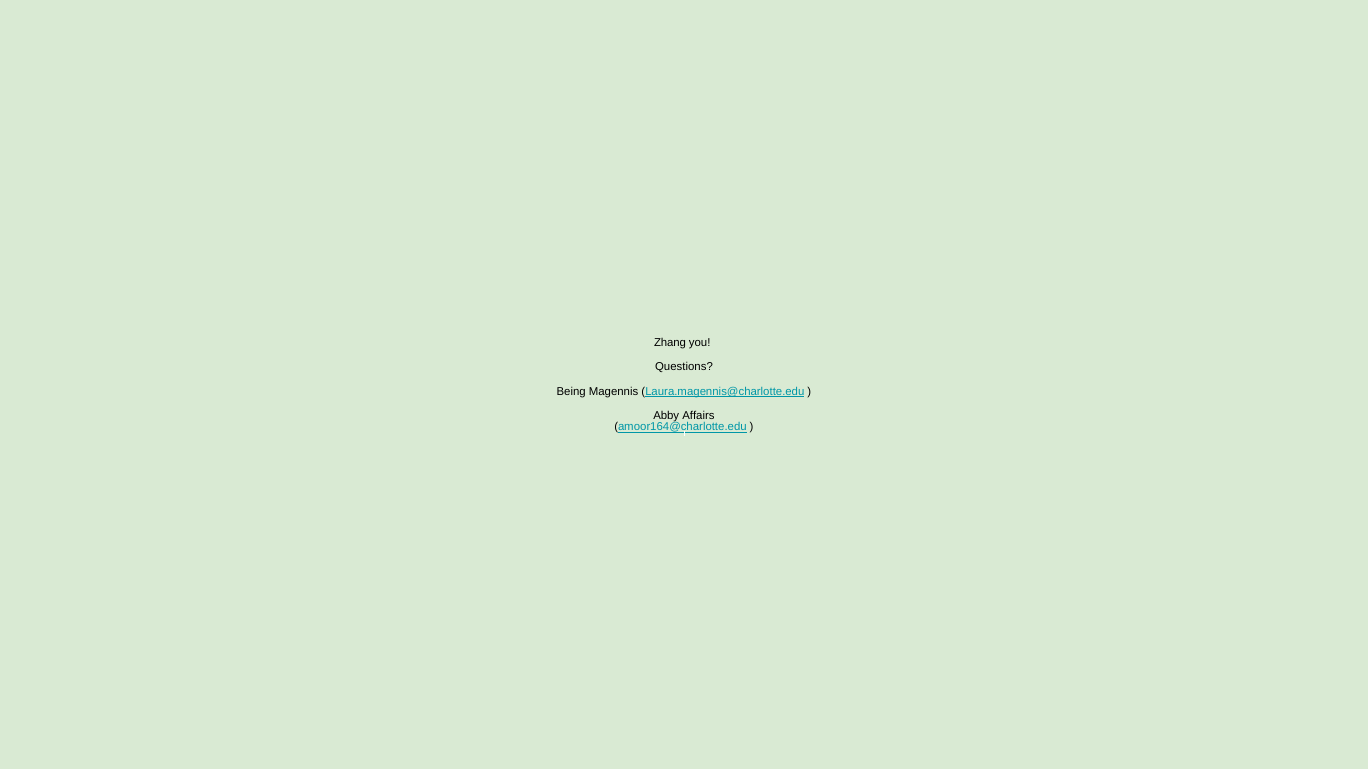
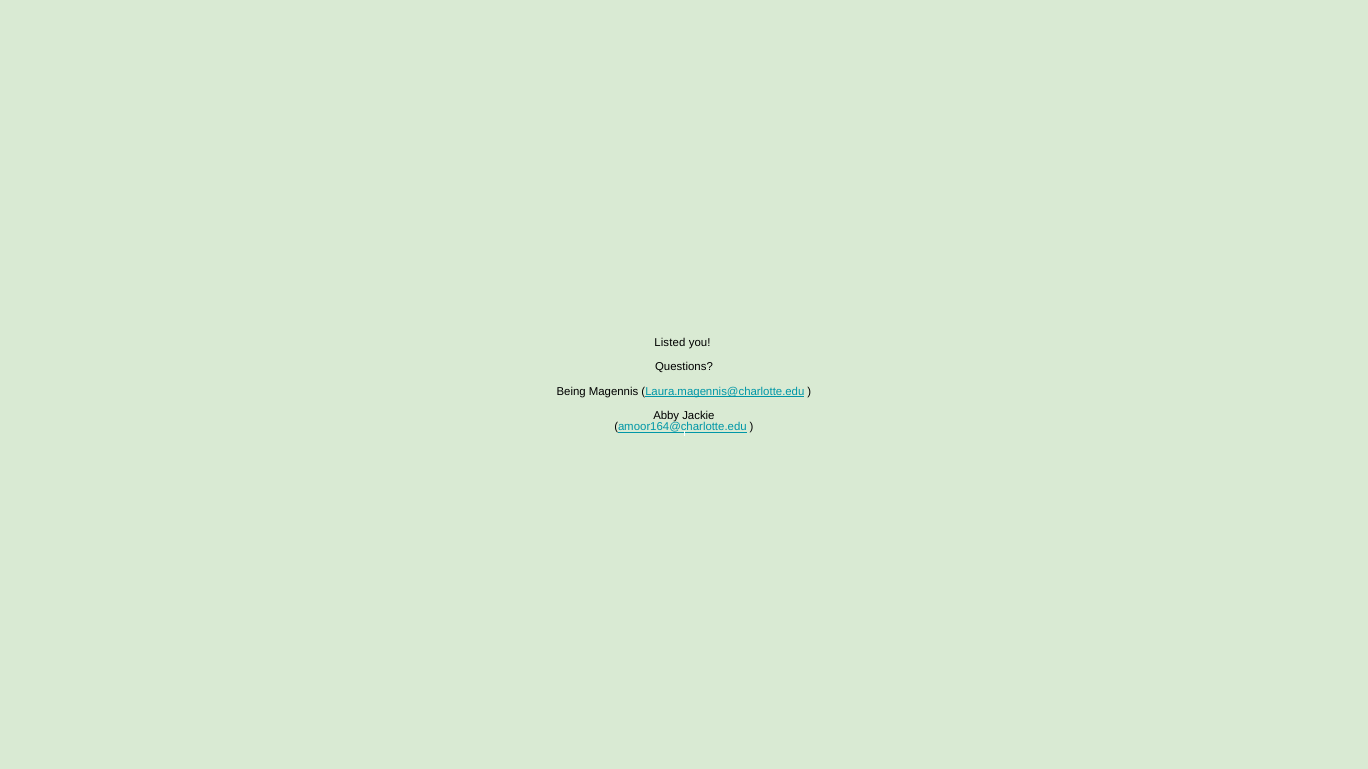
Zhang: Zhang -> Listed (670, 343)
Affairs: Affairs -> Jackie (698, 416)
